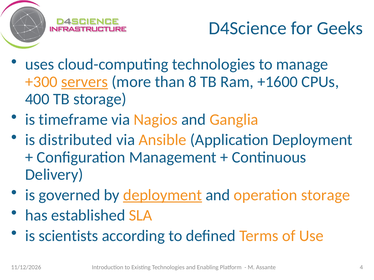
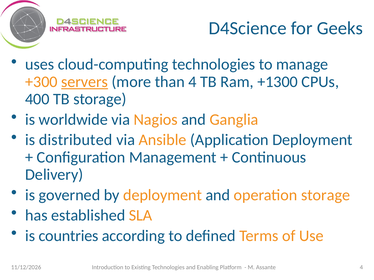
than 8: 8 -> 4 (192, 82)
+1600: +1600 -> +1300 (278, 82)
timeframe: timeframe -> worldwide (73, 120)
deployment underline: present -> none (163, 195)
scientists: scientists -> countries (69, 236)
